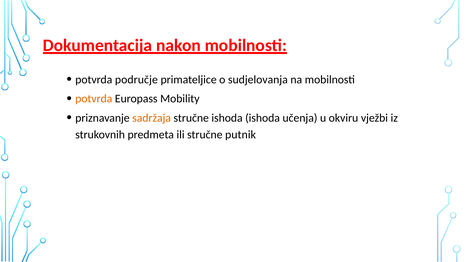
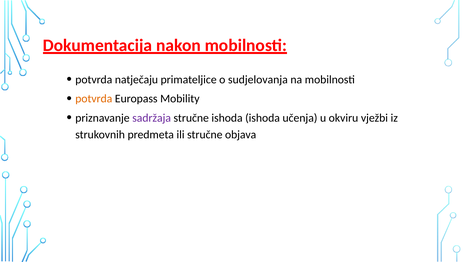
područje: područje -> natječaju (136, 80)
sadržaja colour: orange -> purple (152, 118)
putnik: putnik -> objava (241, 135)
